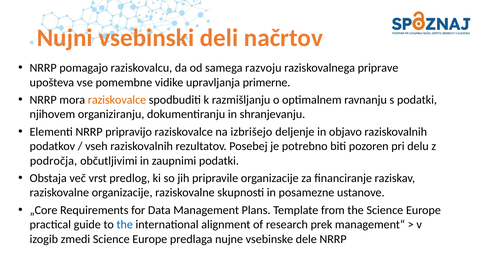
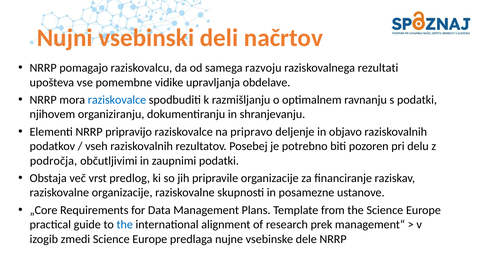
priprave: priprave -> rezultati (378, 68)
primerne: primerne -> obdelave (267, 82)
raziskovalce colour: orange -> blue (117, 100)
izbrišejo: izbrišejo -> pripravo (251, 132)
